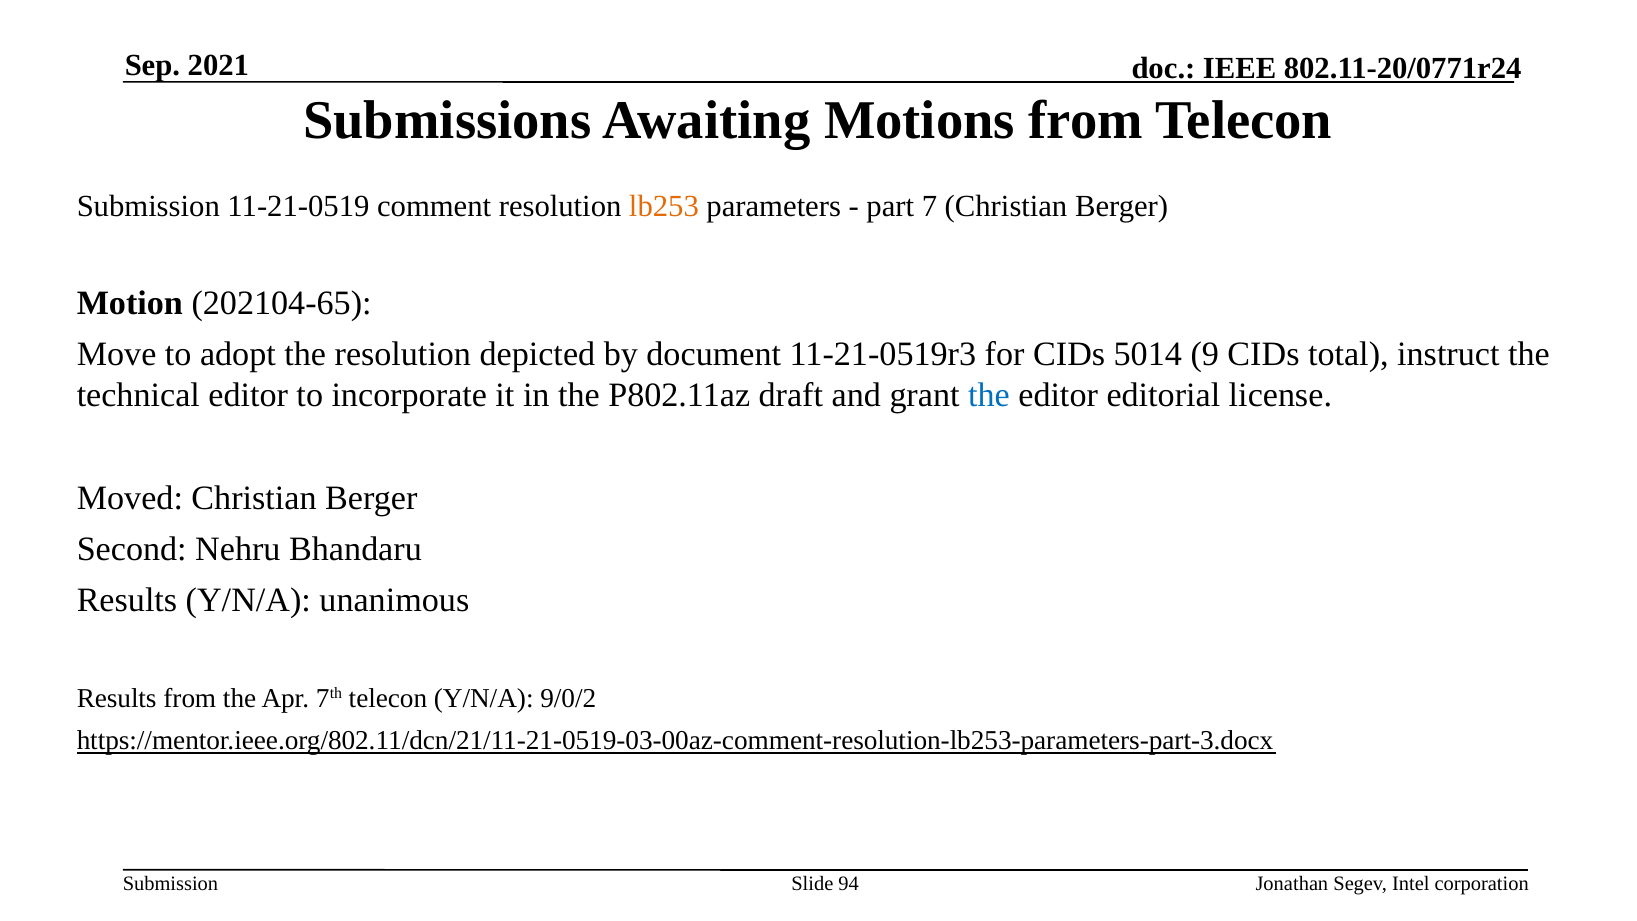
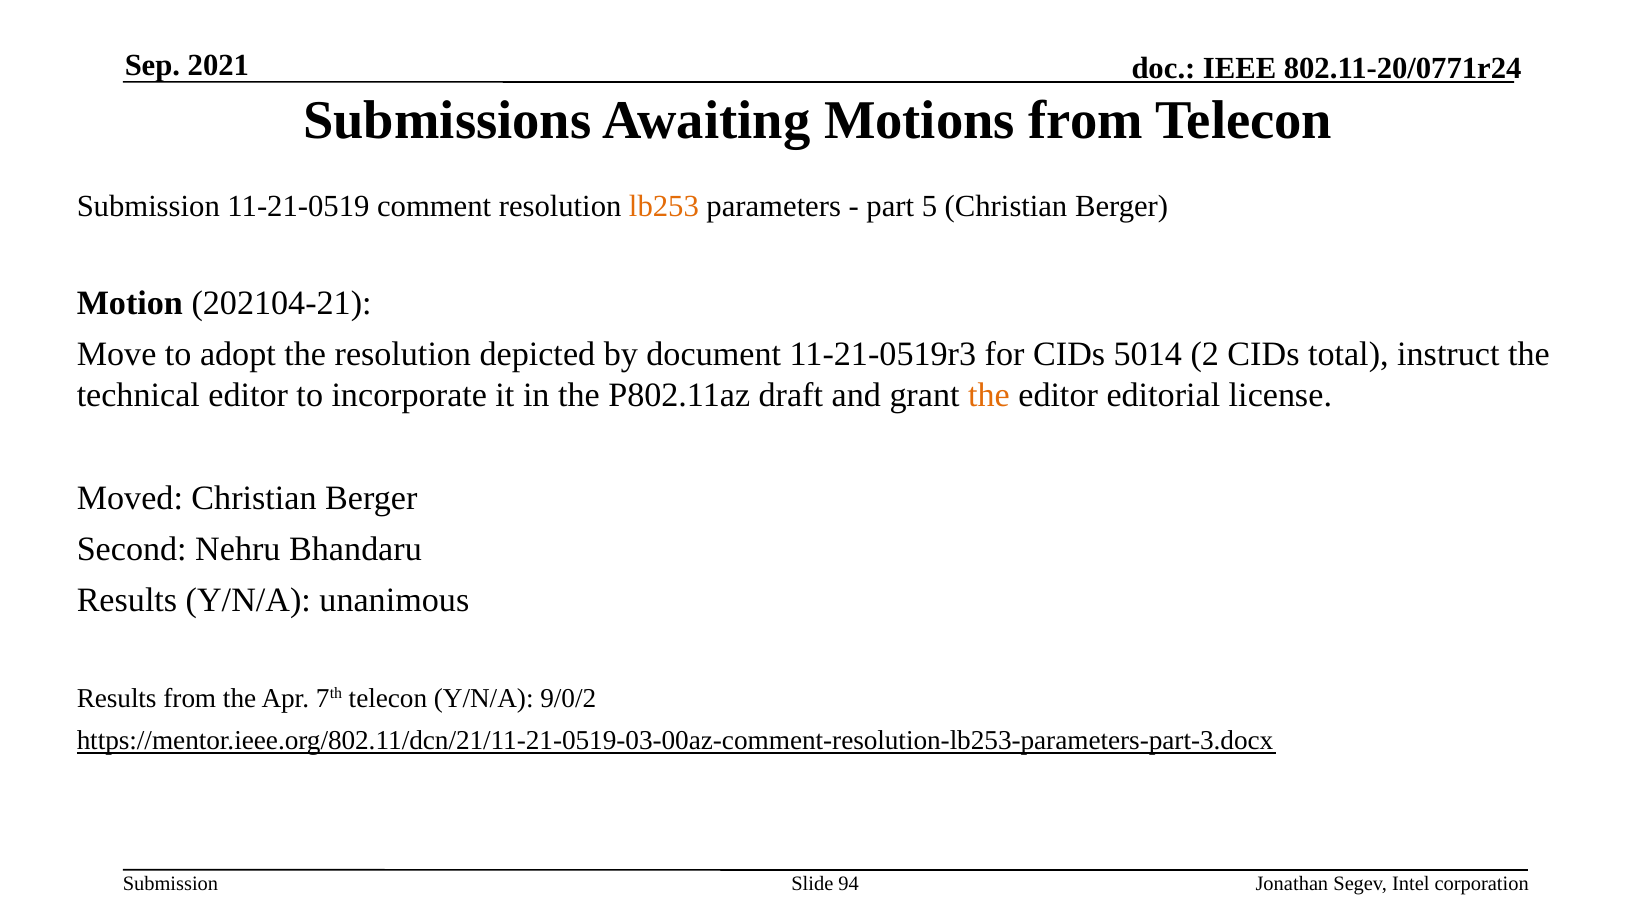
7: 7 -> 5 (930, 207)
202104-65: 202104-65 -> 202104-21 (282, 303)
9: 9 -> 2 (1205, 354)
the colour: blue -> orange (989, 395)
